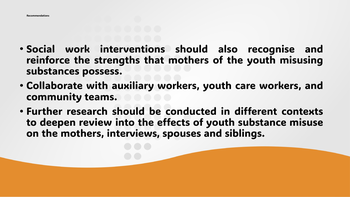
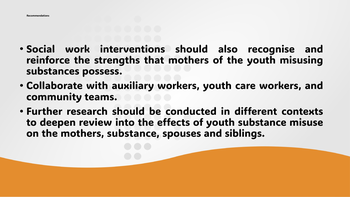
mothers interviews: interviews -> substance (133, 133)
